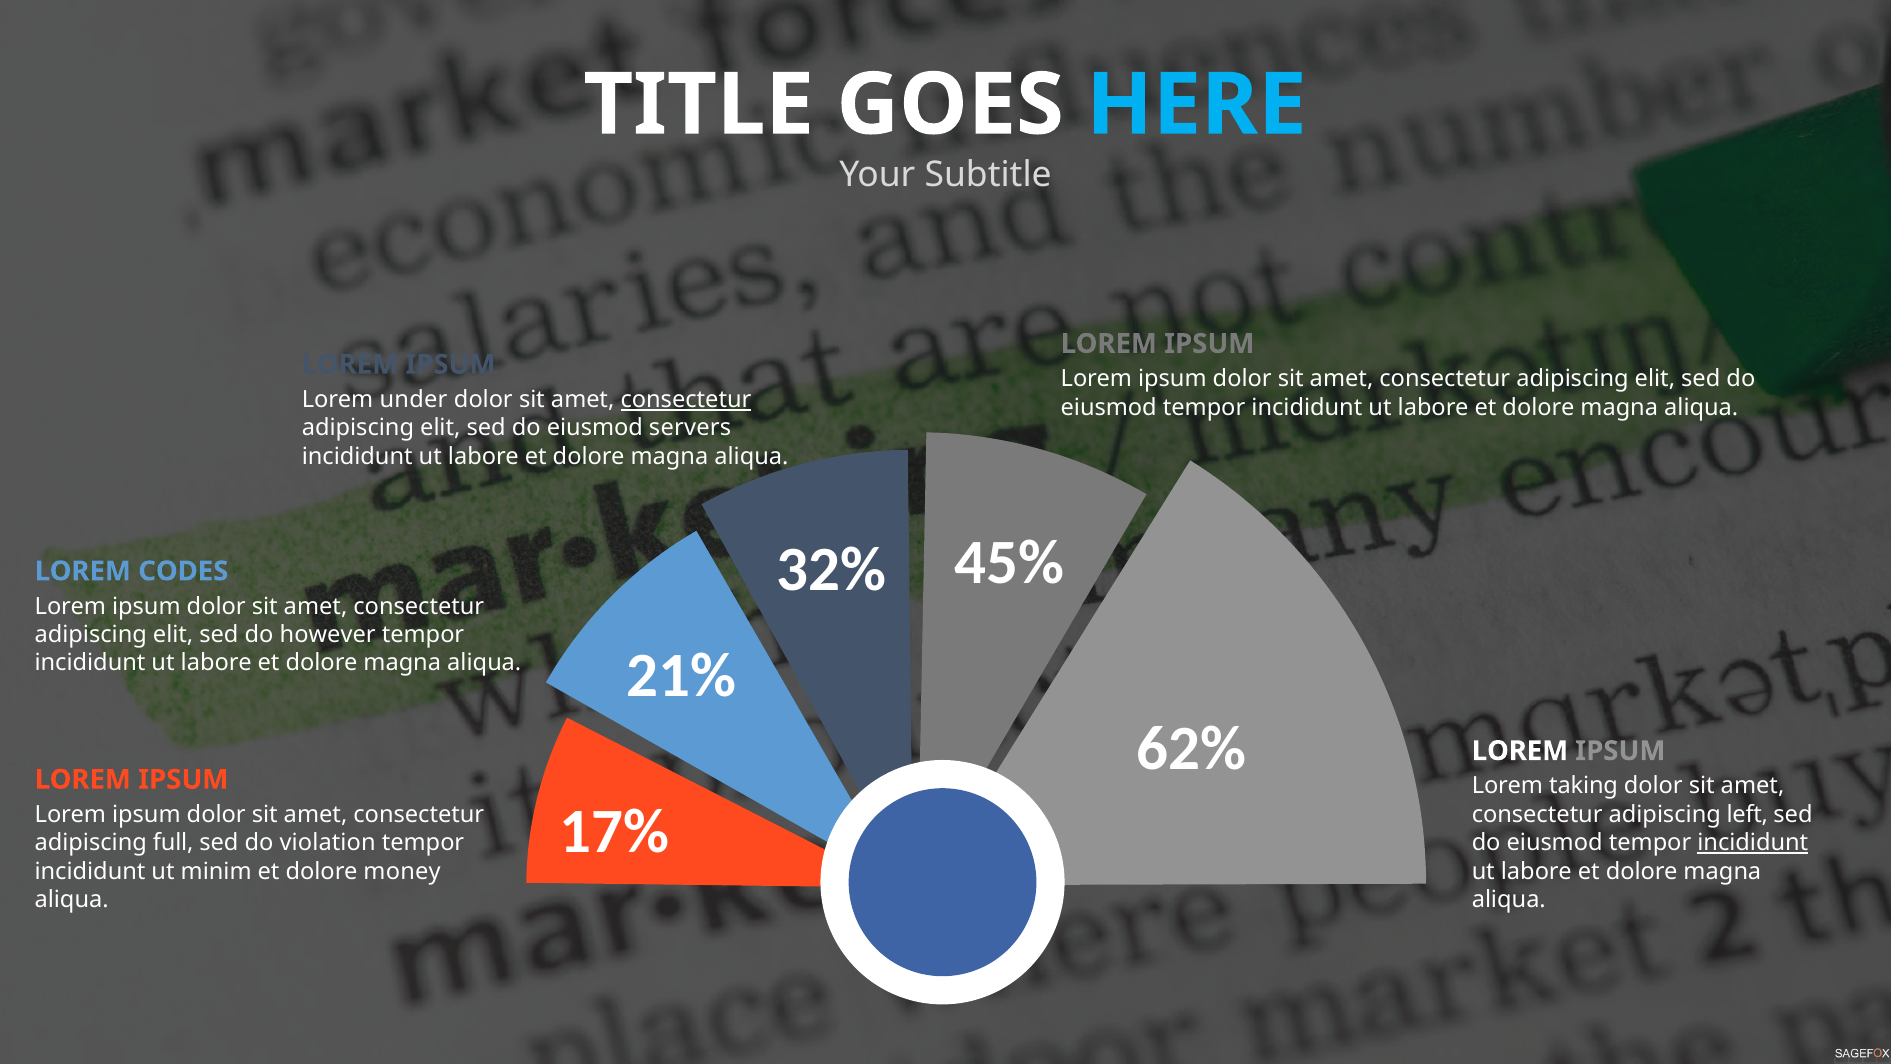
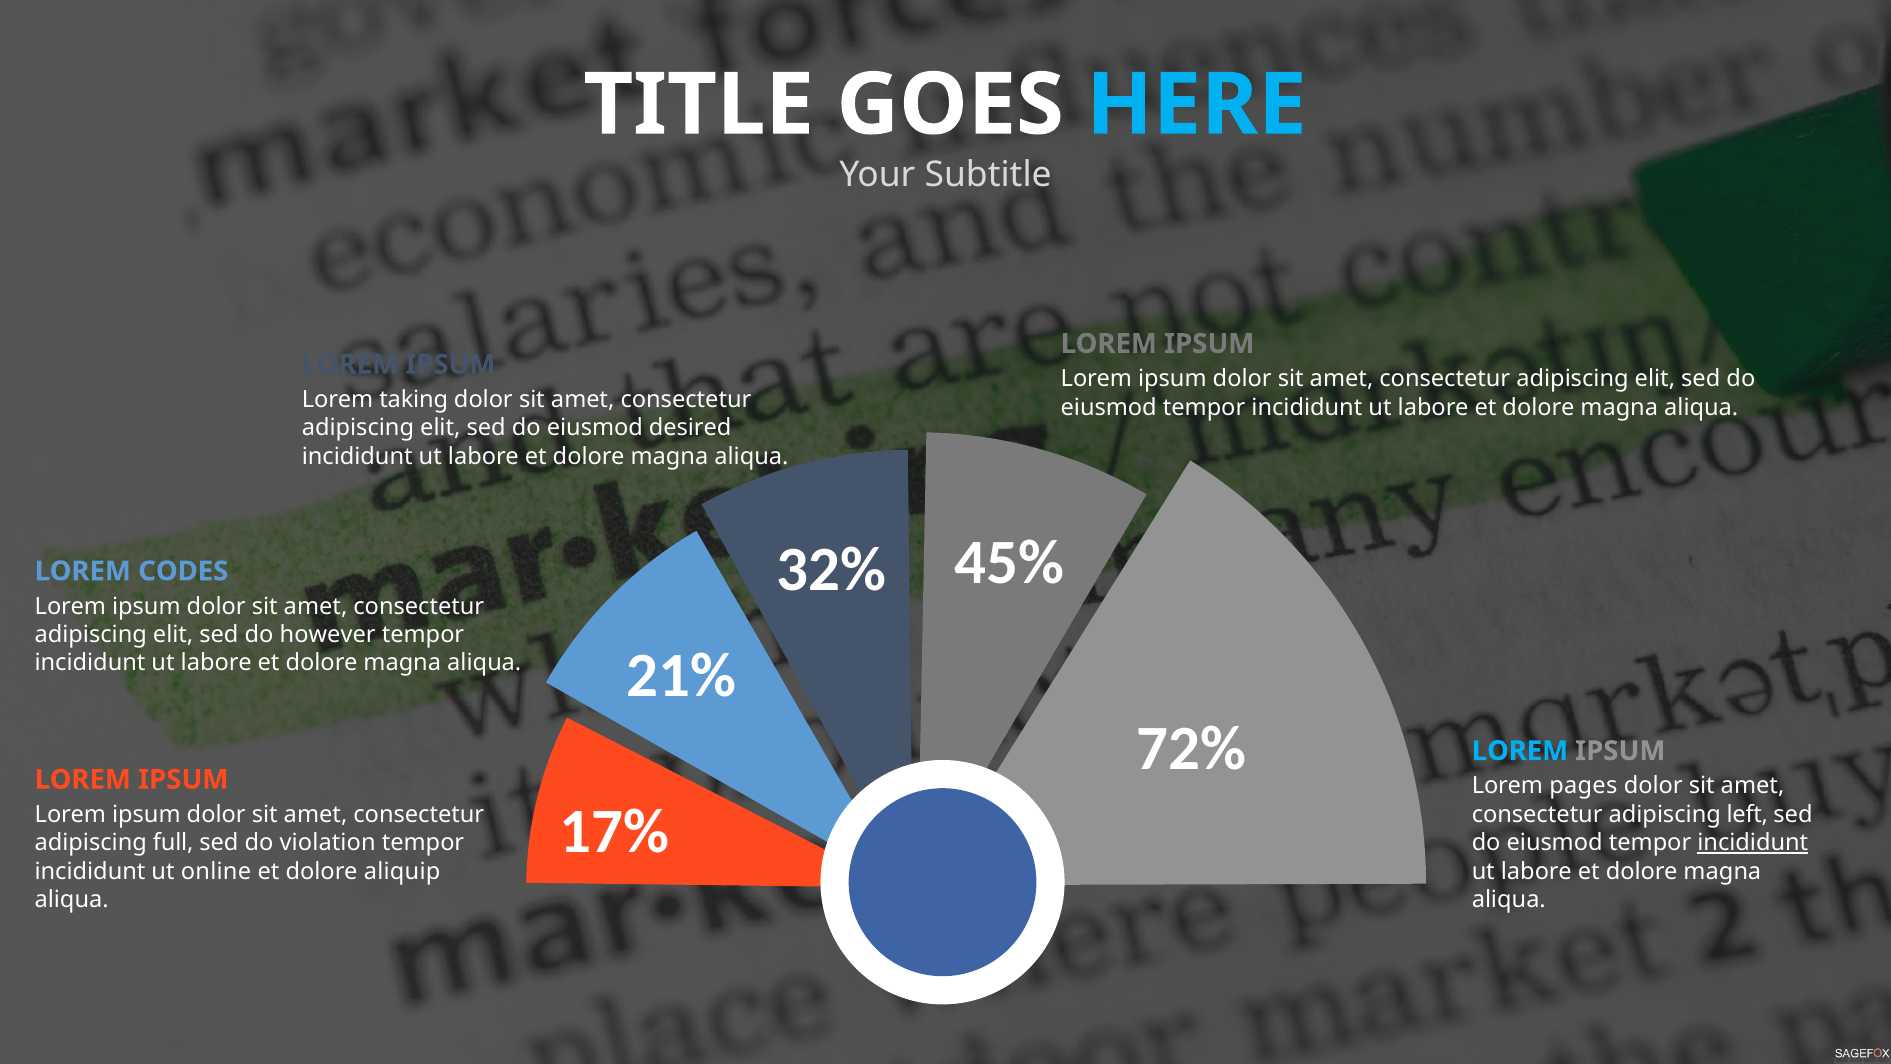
under: under -> taking (414, 400)
consectetur underline: present -> none (686, 400)
servers: servers -> desired (690, 428)
62%: 62% -> 72% (1191, 748)
LOREM colour: white -> light blue (1520, 751)
taking: taking -> pages (1583, 786)
minim: minim -> online (216, 871)
money: money -> aliquip (402, 871)
